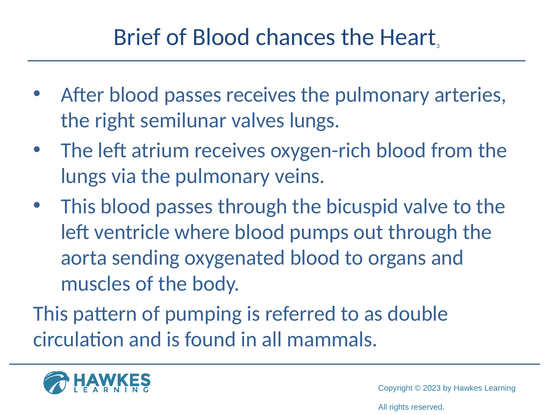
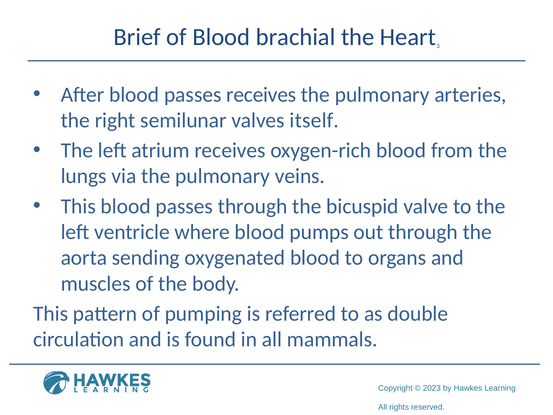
chances: chances -> brachial (296, 37)
valves lungs: lungs -> itself (314, 120)
